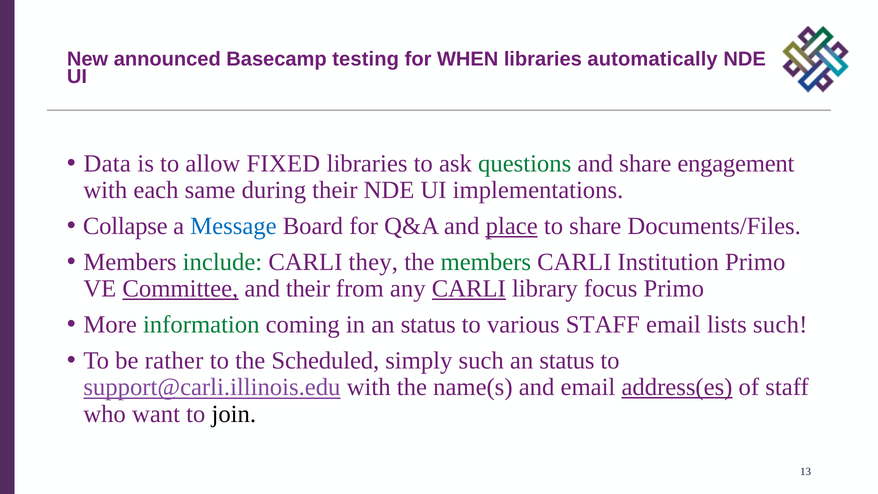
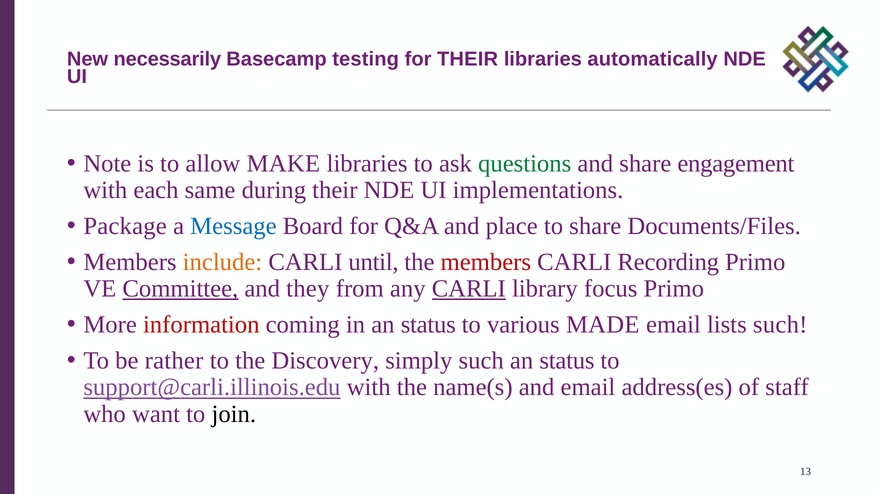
announced: announced -> necessarily (167, 59)
for WHEN: WHEN -> THEIR (468, 59)
Data: Data -> Note (107, 164)
FIXED: FIXED -> MAKE (283, 164)
Collapse: Collapse -> Package (125, 226)
place underline: present -> none (512, 226)
include colour: green -> orange (222, 262)
they: they -> until (374, 262)
members colour: green -> red (486, 262)
Institution: Institution -> Recording (668, 262)
and their: their -> they (308, 289)
information colour: green -> red (201, 325)
various STAFF: STAFF -> MADE (603, 325)
Scheduled: Scheduled -> Discovery (325, 360)
address(es underline: present -> none (677, 387)
